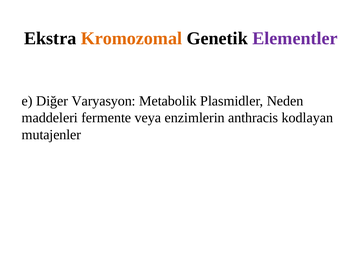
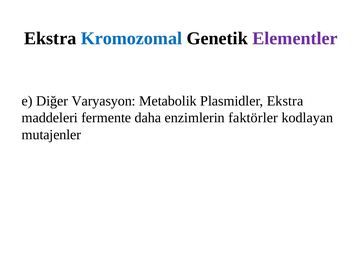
Kromozomal colour: orange -> blue (131, 38)
Plasmidler Neden: Neden -> Ekstra (285, 101)
veya: veya -> daha (148, 118)
anthracis: anthracis -> faktörler (253, 118)
